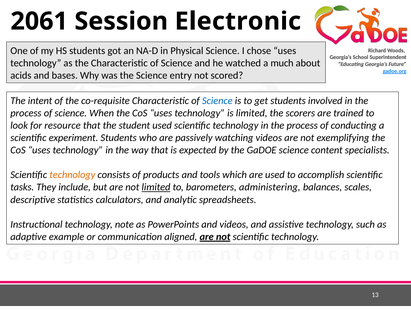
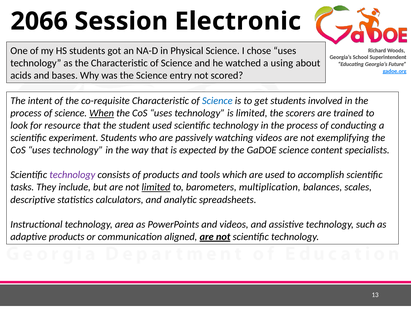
2061: 2061 -> 2066 (39, 21)
much: much -> using (282, 63)
When underline: none -> present (102, 113)
technology colour: orange -> purple (72, 174)
administering: administering -> multiplication (270, 187)
note: note -> area (124, 224)
adaptive example: example -> products (67, 236)
